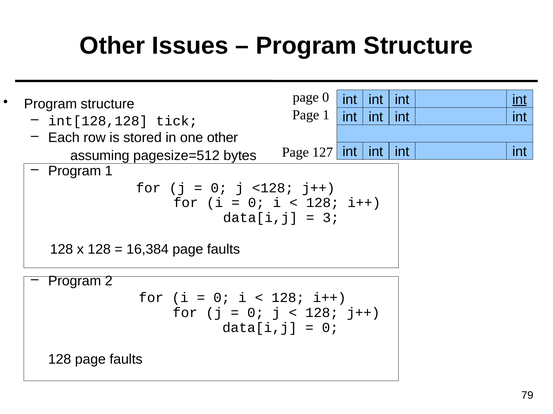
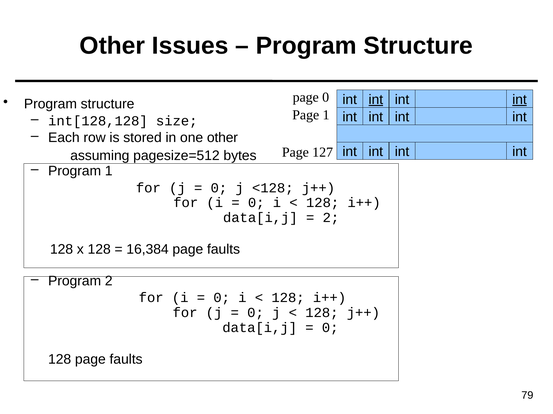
int underline: none -> present (376, 100)
tick: tick -> size (177, 121)
3: 3 -> 2 (331, 218)
